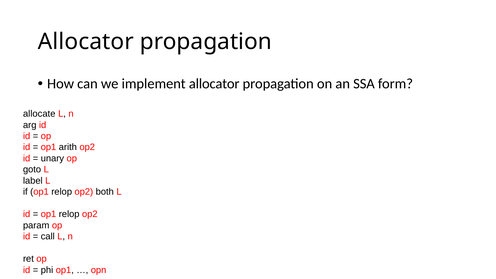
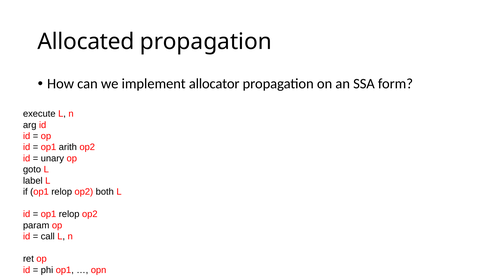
Allocator: Allocator -> Allocated (86, 42)
allocate: allocate -> execute (39, 114)
